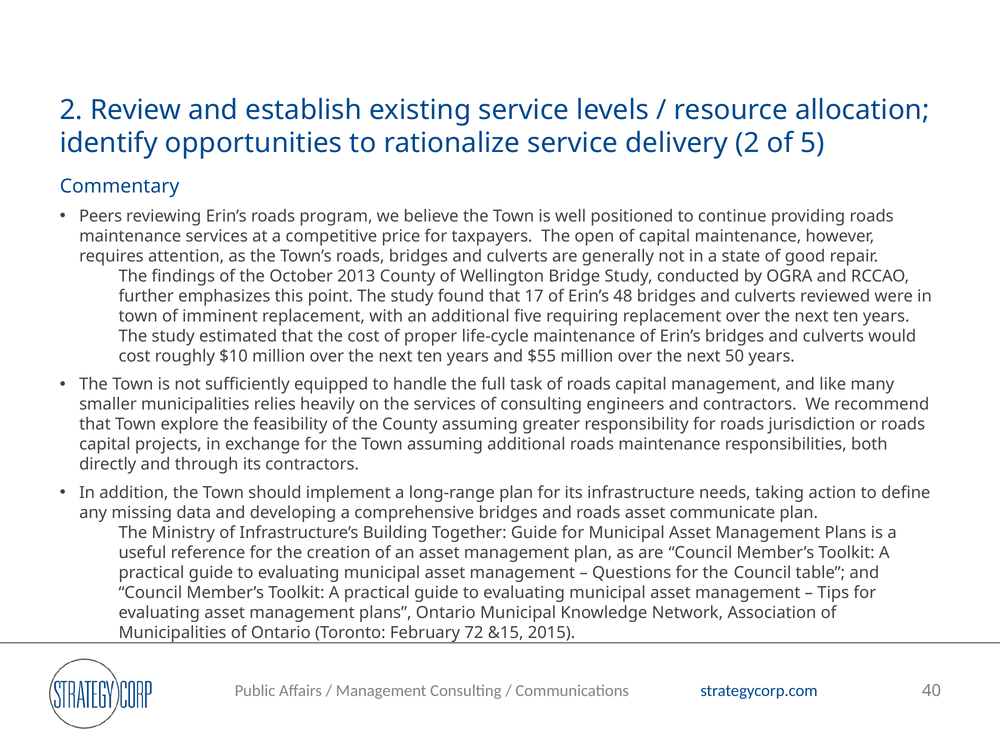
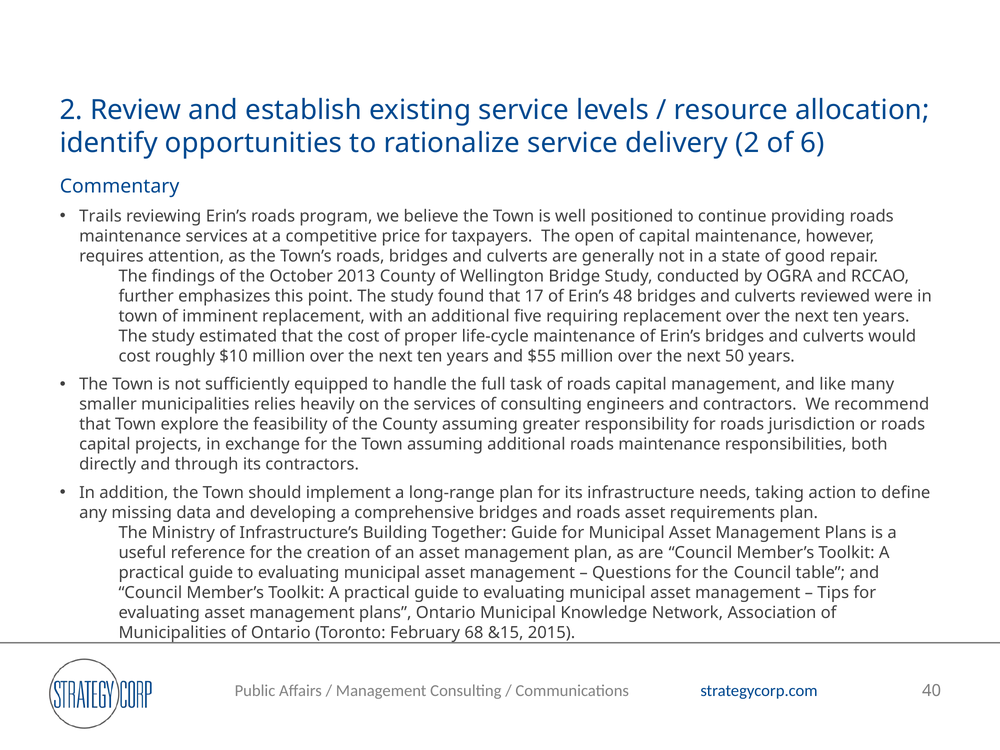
5: 5 -> 6 (813, 143)
Peers: Peers -> Trails (100, 216)
communicate: communicate -> requirements (722, 513)
72: 72 -> 68 (474, 633)
